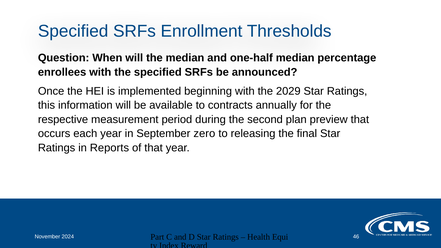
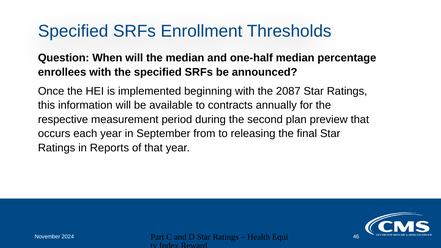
2029: 2029 -> 2087 (288, 91)
zero: zero -> from (204, 134)
